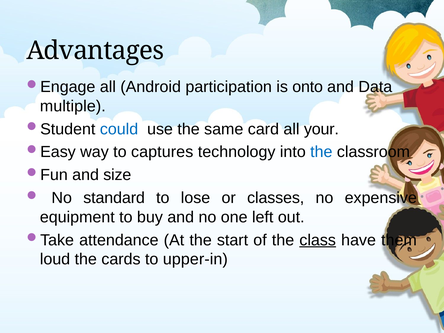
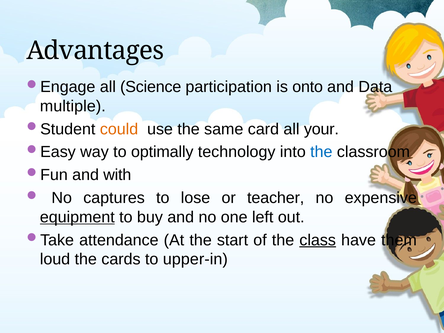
Android: Android -> Science (151, 87)
could colour: blue -> orange (119, 129)
captures: captures -> optimally (162, 152)
size: size -> with (117, 175)
standard: standard -> captures (114, 198)
classes: classes -> teacher (276, 198)
equipment underline: none -> present (77, 217)
